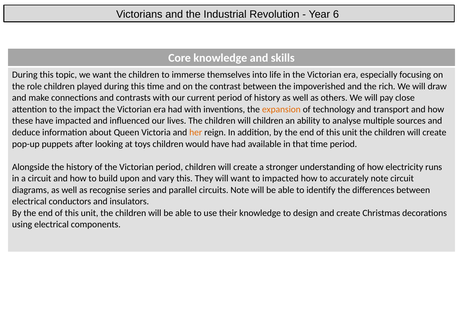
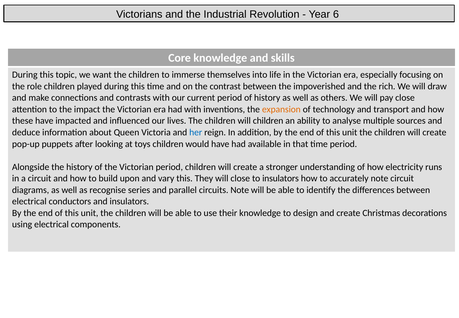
her colour: orange -> blue (196, 132)
will want: want -> close (240, 178)
to impacted: impacted -> insulators (281, 178)
